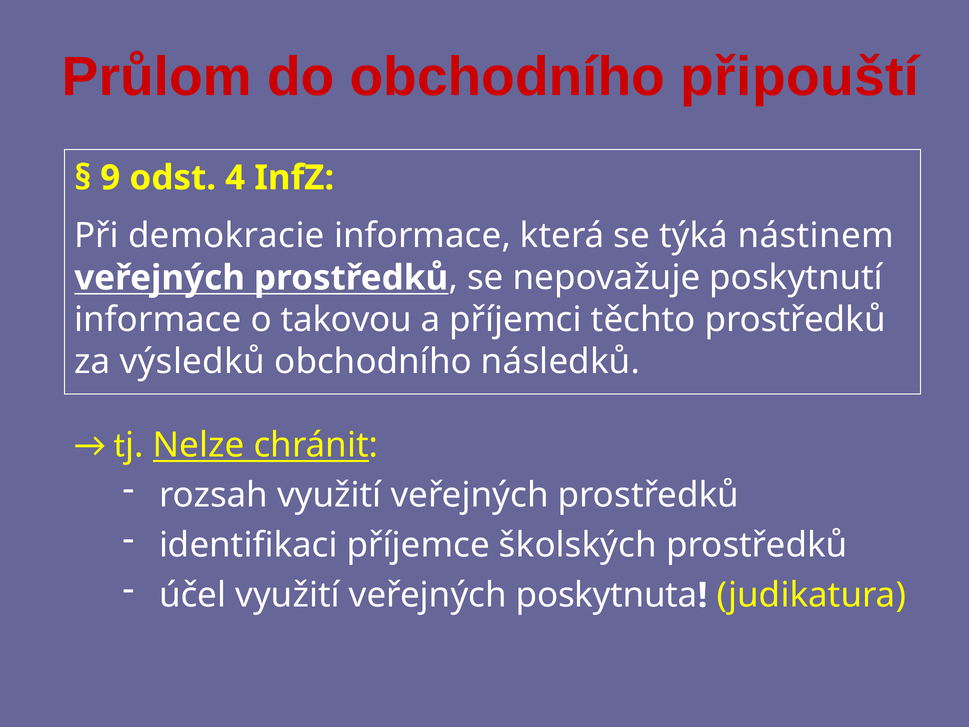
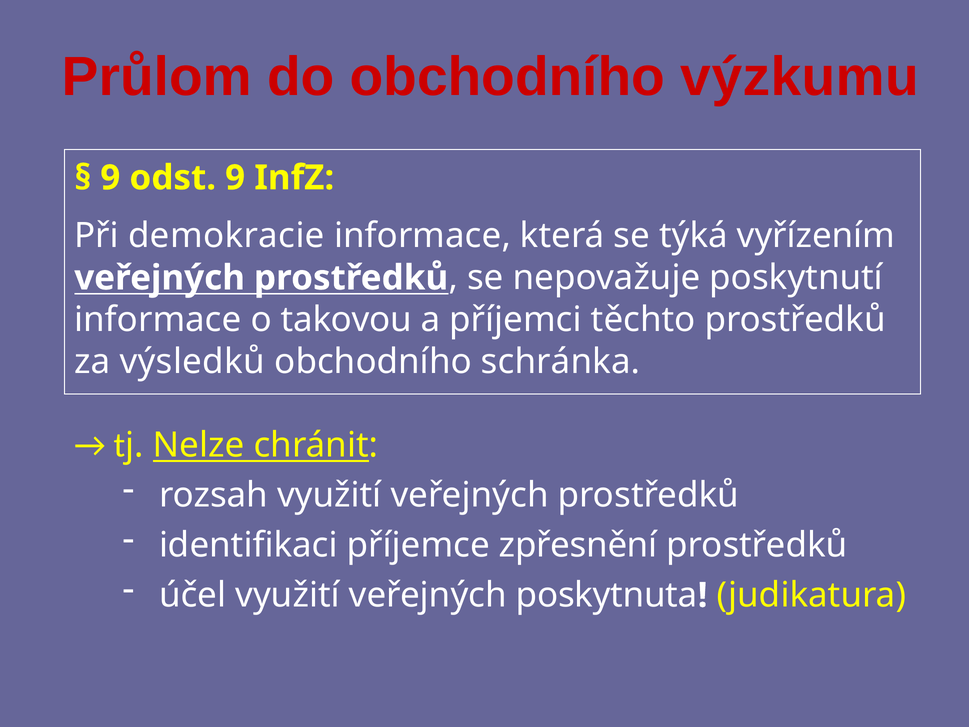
připouští: připouští -> výzkumu (800, 77)
odst 4: 4 -> 9 (235, 178)
nástinem: nástinem -> vyřízením (816, 236)
následků: následků -> schránka (561, 362)
školských: školských -> zpřesnění (578, 545)
